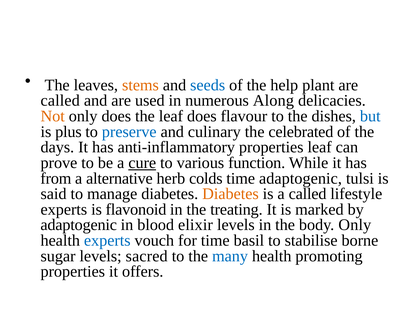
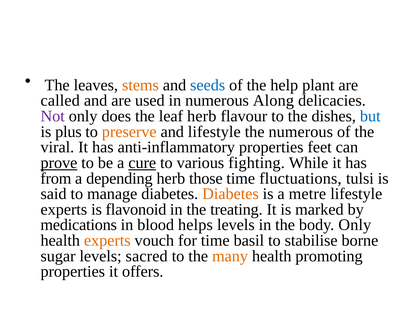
Not colour: orange -> purple (53, 116)
leaf does: does -> herb (202, 116)
preserve colour: blue -> orange (129, 132)
and culinary: culinary -> lifestyle (214, 132)
the celebrated: celebrated -> numerous (301, 132)
days: days -> viral (57, 147)
properties leaf: leaf -> feet (320, 147)
prove underline: none -> present (59, 163)
function: function -> fighting (257, 163)
alternative: alternative -> depending (119, 178)
colds: colds -> those (206, 178)
time adaptogenic: adaptogenic -> fluctuations (300, 178)
a called: called -> metre (307, 194)
adaptogenic: adaptogenic -> medications (79, 225)
elixir: elixir -> helps (195, 225)
experts colour: blue -> orange (107, 241)
many colour: blue -> orange (230, 256)
